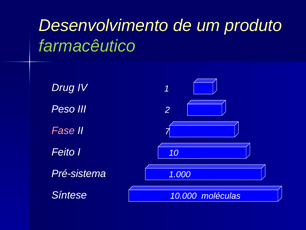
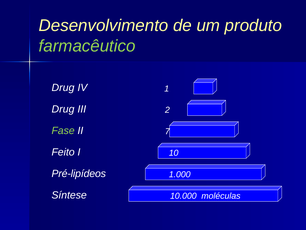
Peso: Peso -> Drug (63, 109)
Fase colour: pink -> light green (63, 130)
Pré-sistema: Pré-sistema -> Pré-lipídeos (79, 173)
